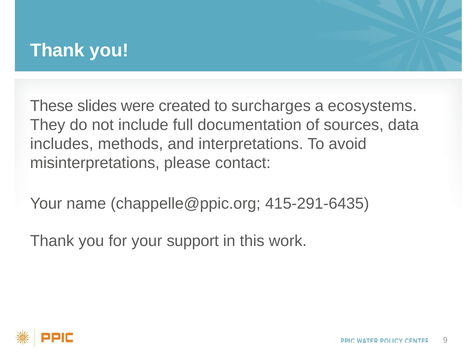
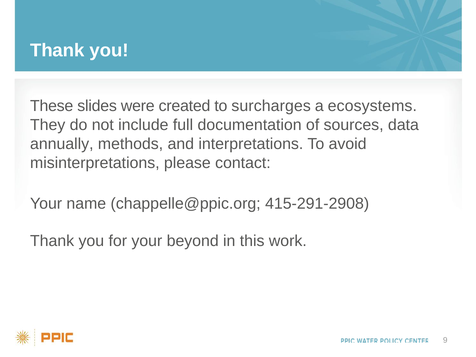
includes: includes -> annually (62, 144)
415-291-6435: 415-291-6435 -> 415-291-2908 (317, 204)
support: support -> beyond (193, 241)
